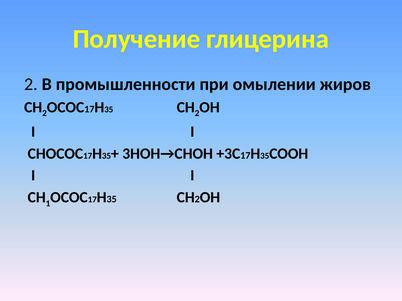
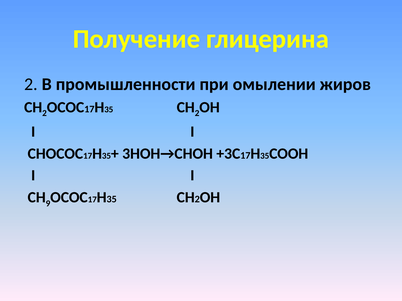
1: 1 -> 9 (48, 204)
